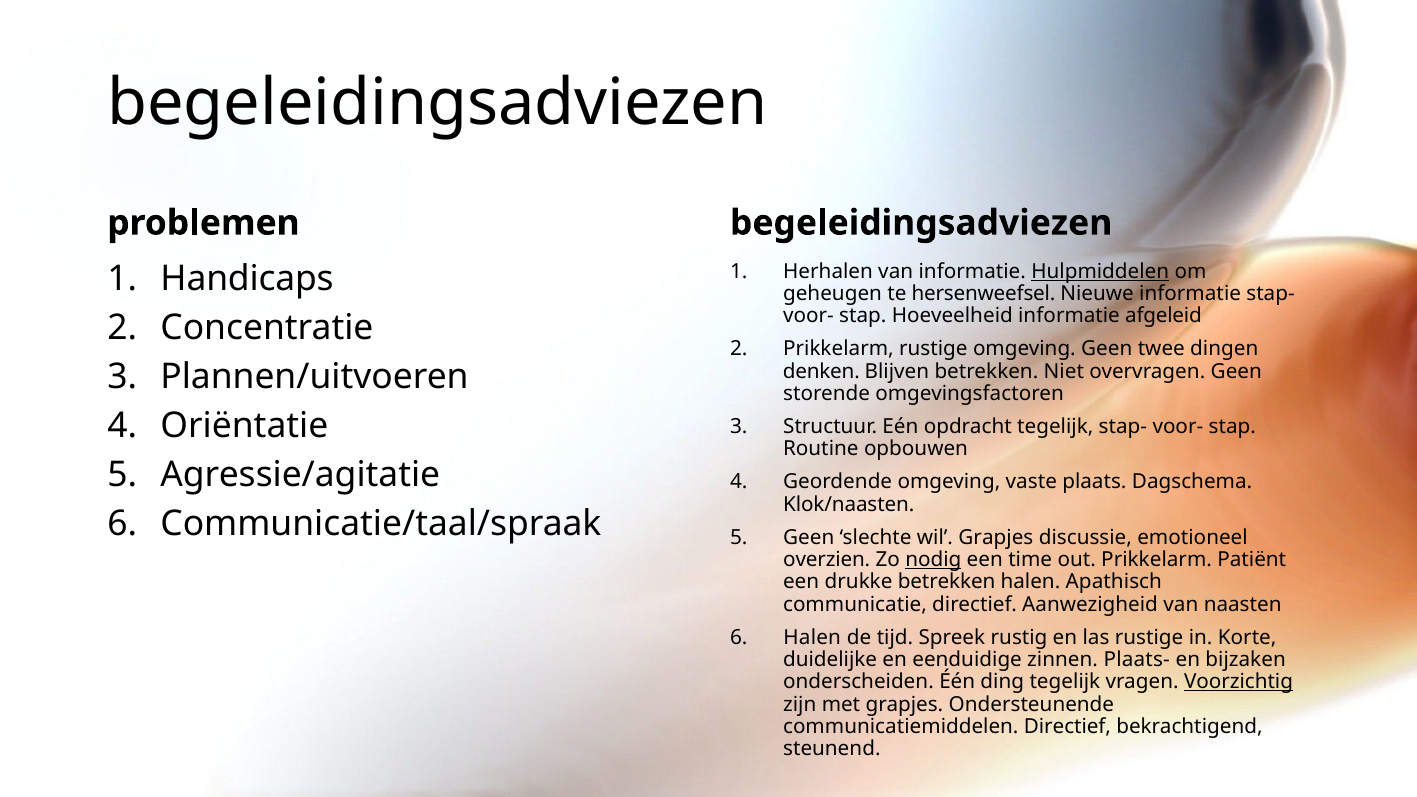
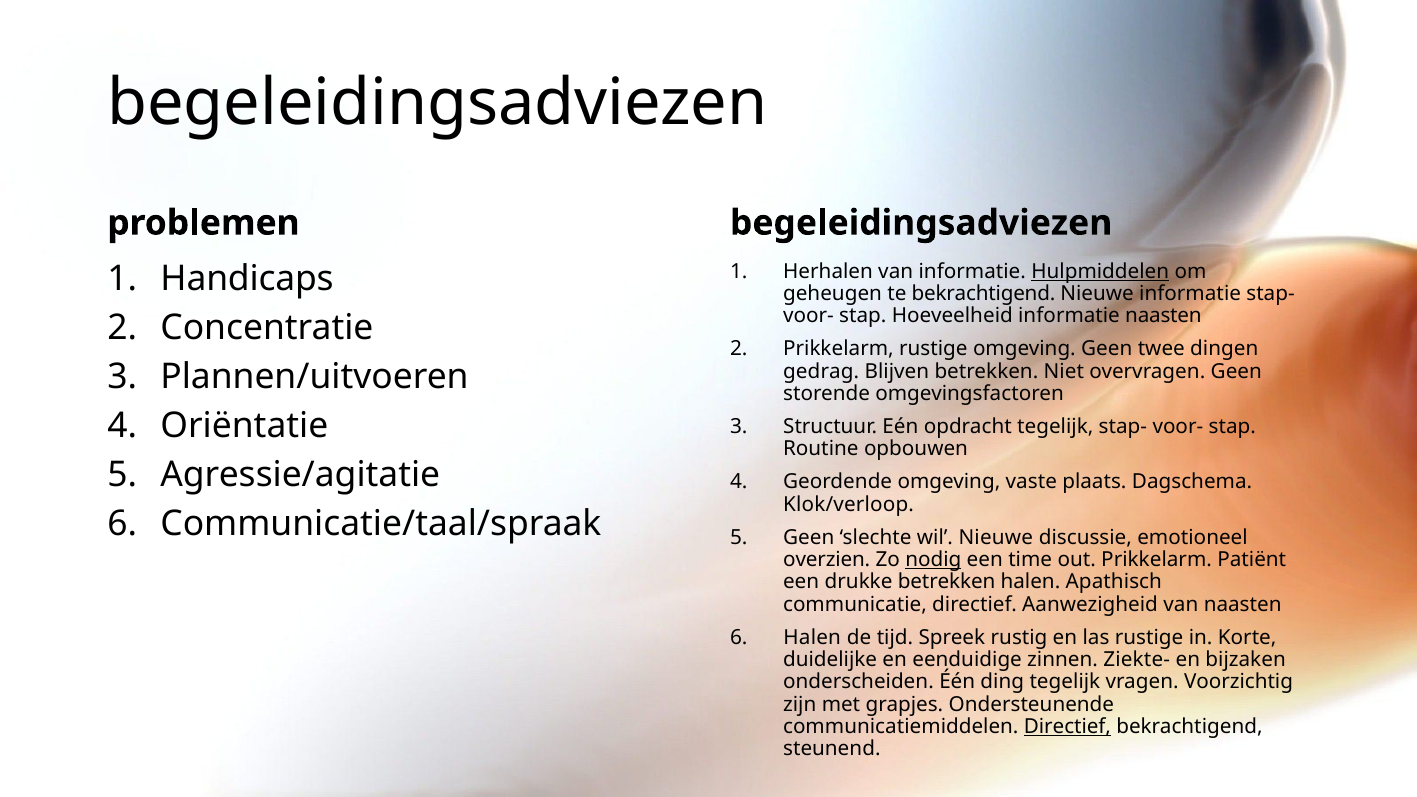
te hersenweefsel: hersenweefsel -> bekrachtigend (983, 294)
informatie afgeleid: afgeleid -> naasten (1163, 316)
denken: denken -> gedrag (821, 371)
Klok/naasten: Klok/naasten -> Klok/verloop (849, 504)
wil Grapjes: Grapjes -> Nieuwe (996, 537)
Plaats-: Plaats- -> Ziekte- (1137, 660)
Voorzichtig underline: present -> none (1239, 682)
Directief underline: none -> present (1067, 727)
